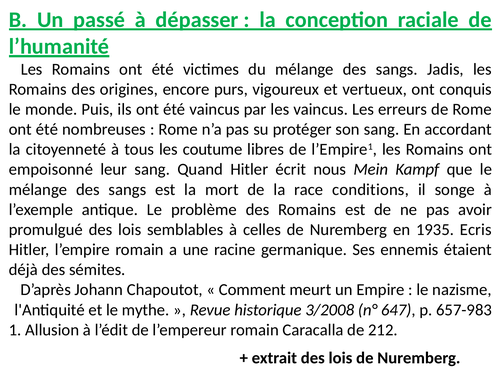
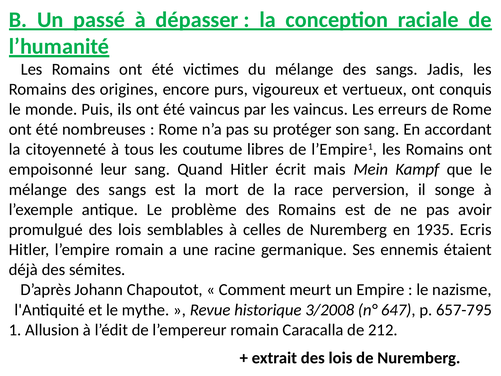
nous: nous -> mais (330, 169)
conditions: conditions -> perversion (371, 189)
657-983: 657-983 -> 657-795 (464, 310)
